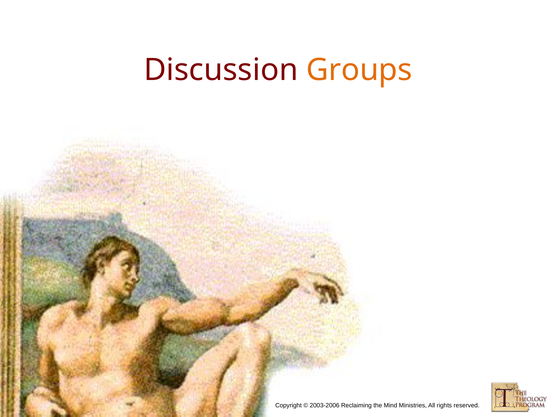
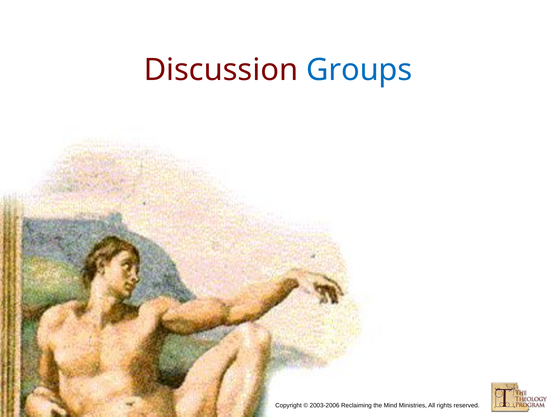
Groups colour: orange -> blue (359, 70)
